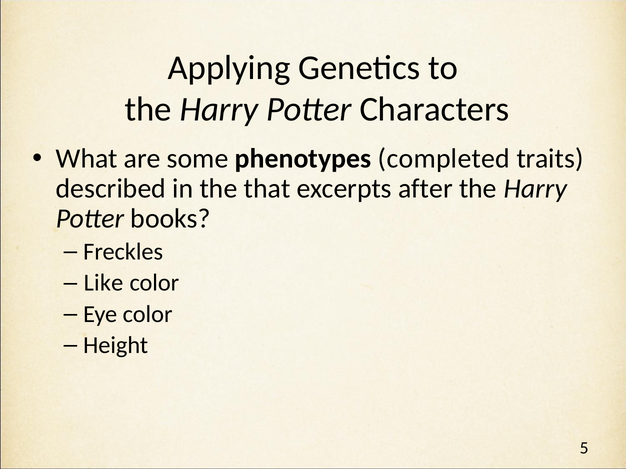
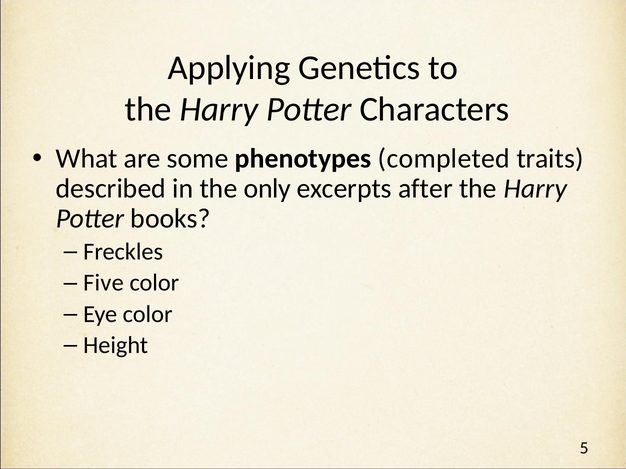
that: that -> only (267, 189)
Like: Like -> Five (103, 283)
